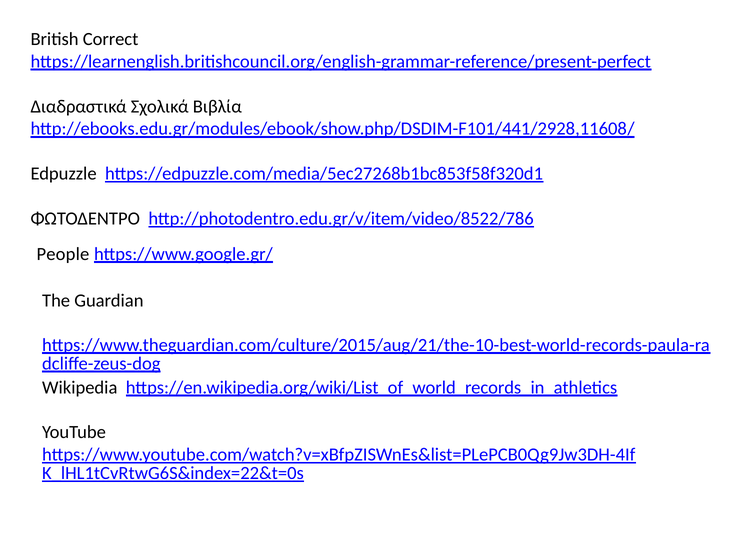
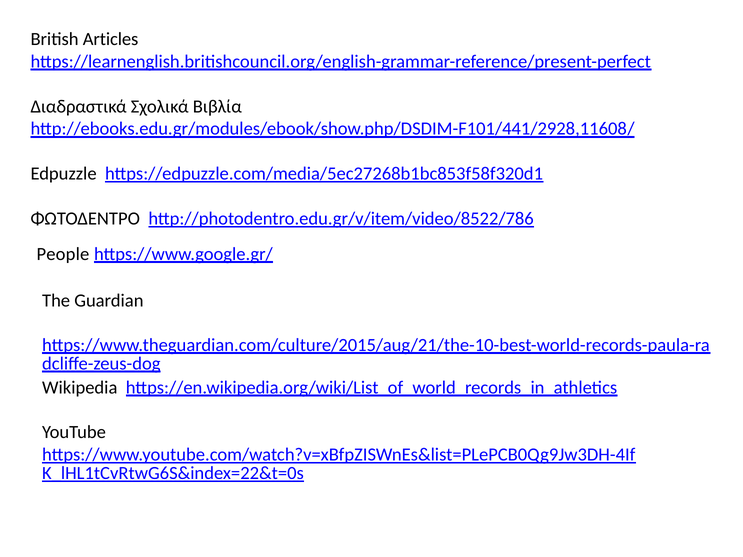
Correct: Correct -> Articles (111, 39)
